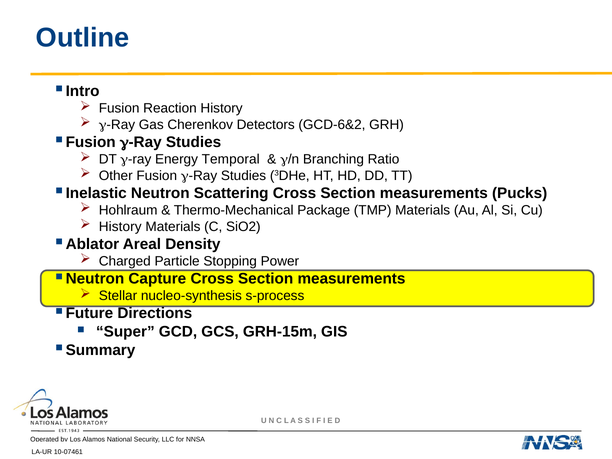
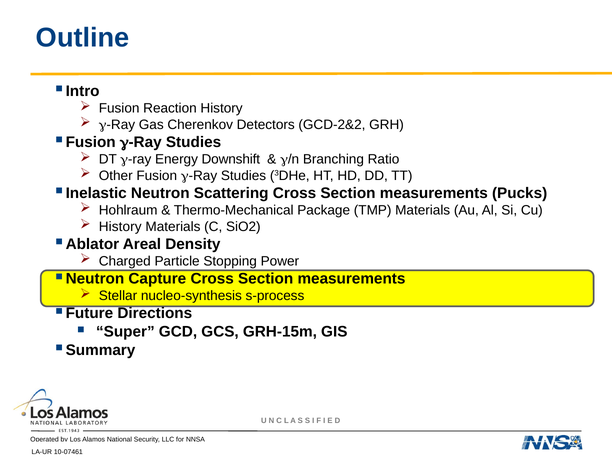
GCD-6&2: GCD-6&2 -> GCD-2&2 (332, 125)
Temporal: Temporal -> Downshift (231, 159)
